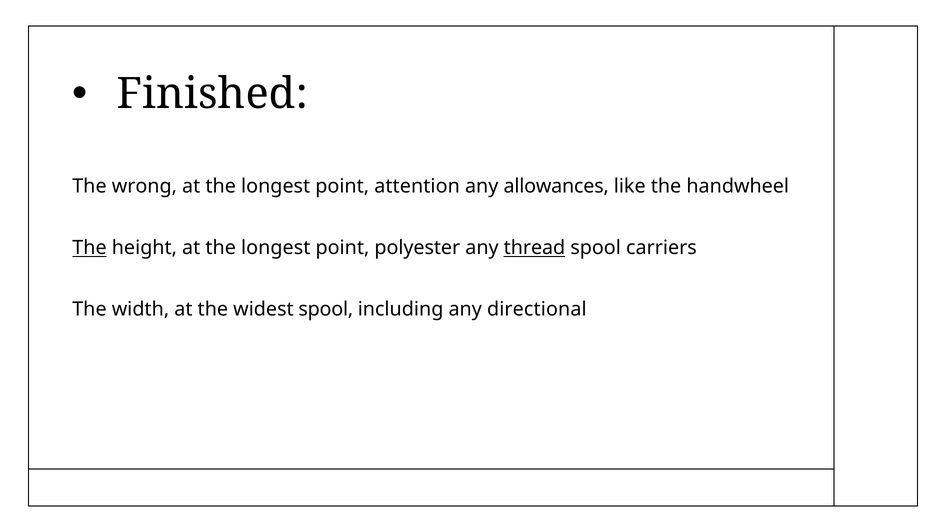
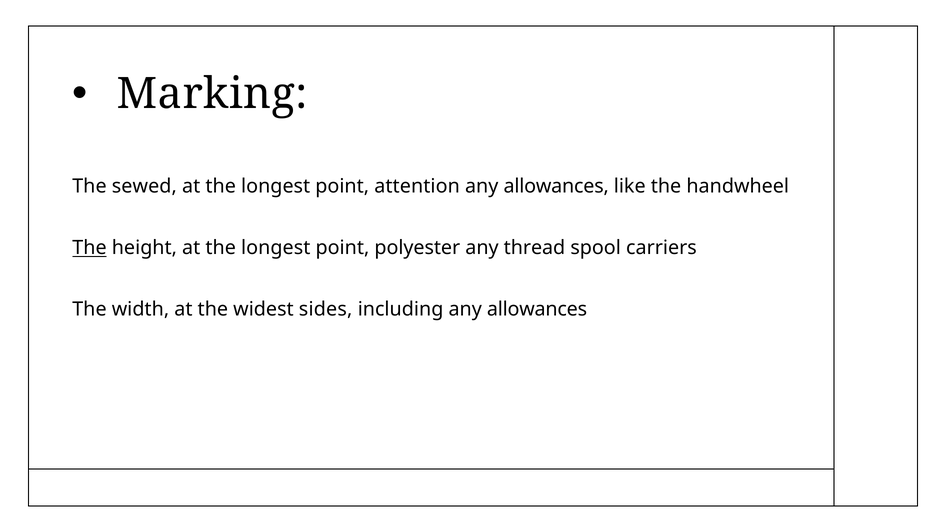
Finished: Finished -> Marking (212, 94)
wrong: wrong -> sewed (144, 187)
thread underline: present -> none (534, 248)
widest spool: spool -> sides (326, 310)
including any directional: directional -> allowances (537, 310)
